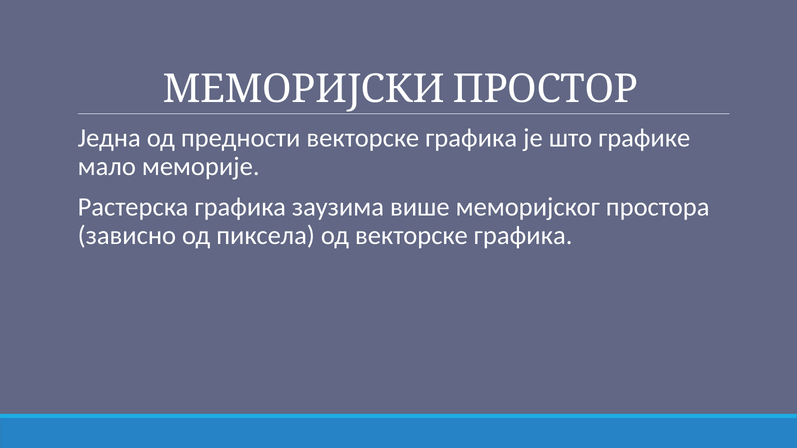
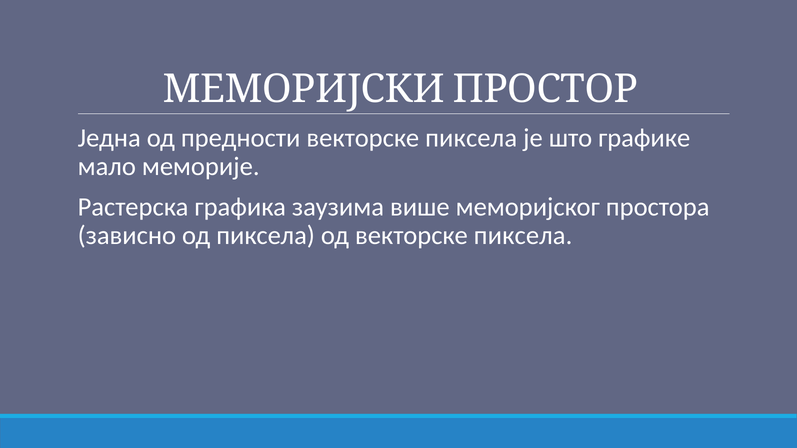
предности векторске графика: графика -> пиксела (471, 138)
од векторске графика: графика -> пиксела (523, 236)
